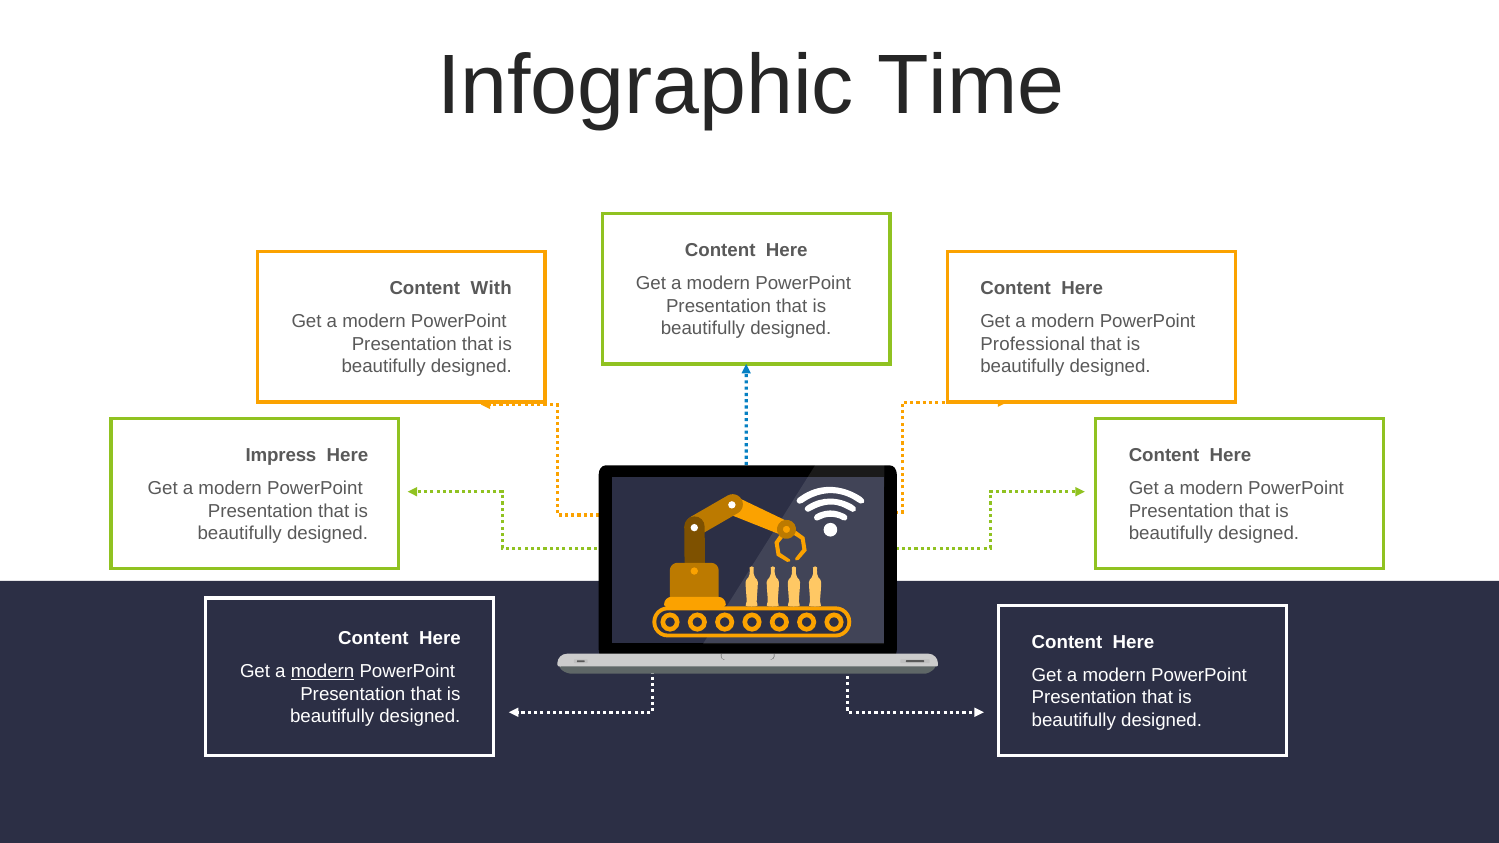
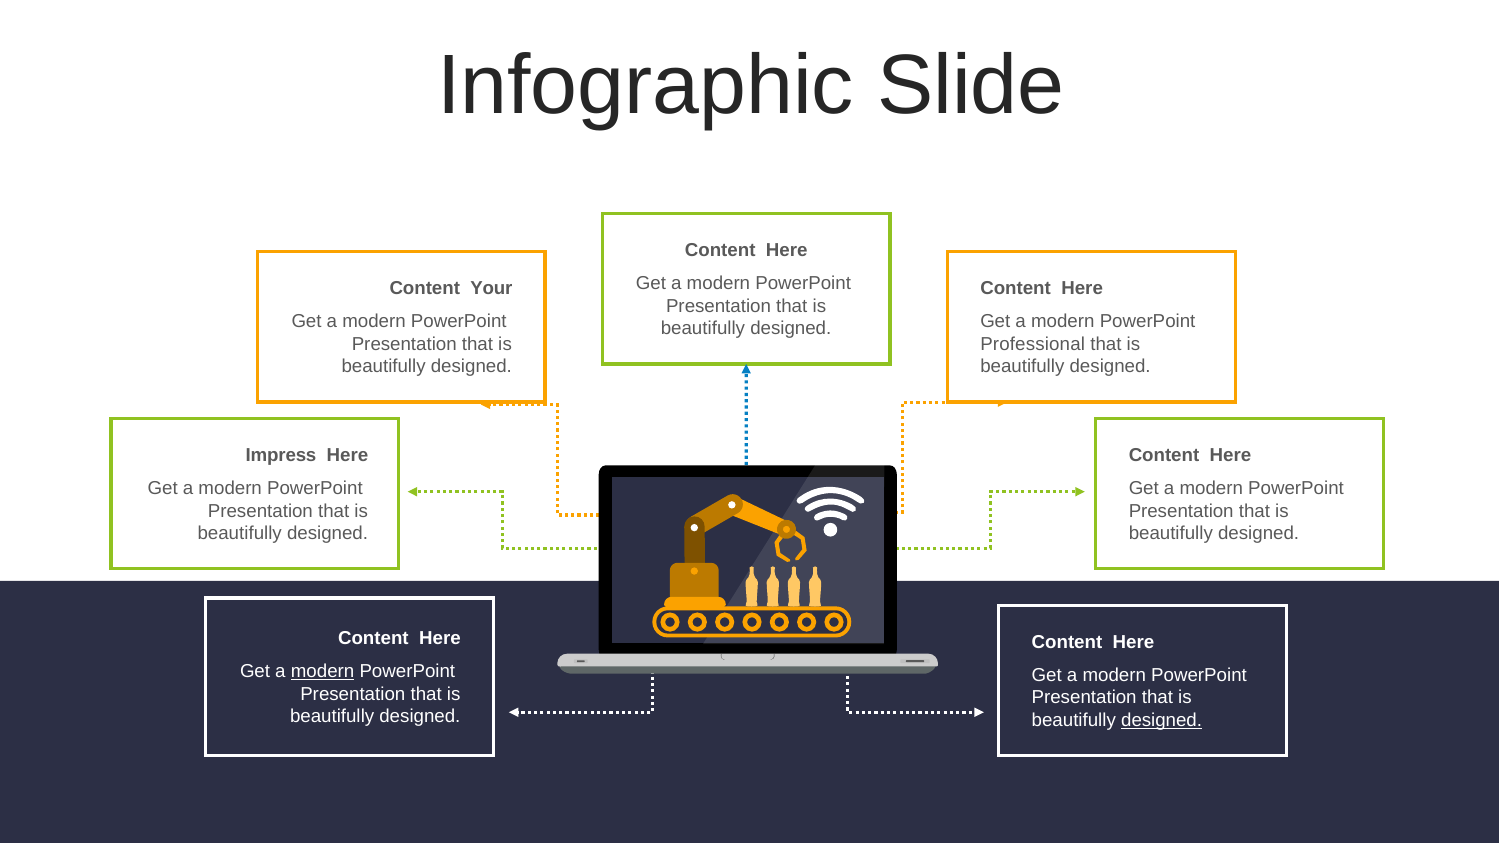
Time: Time -> Slide (971, 86)
With: With -> Your (491, 289)
designed underline: none -> present (1162, 720)
